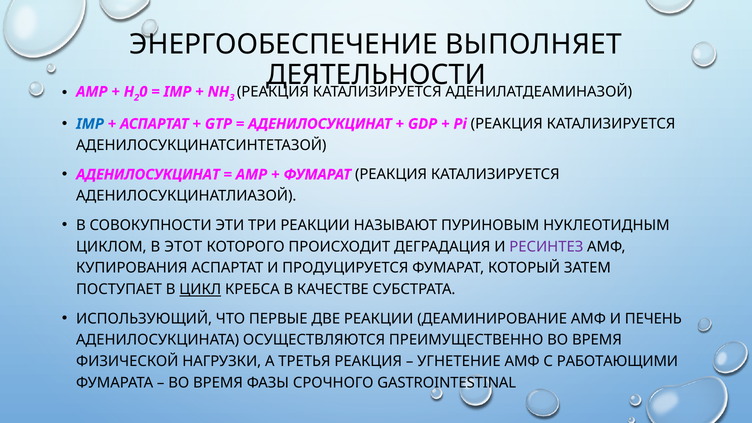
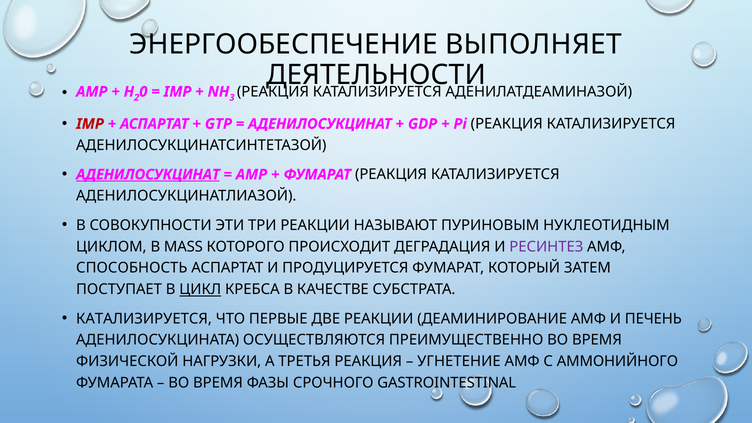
IMP colour: blue -> red (90, 124)
АДЕНИЛОСУКЦИНАТ underline: none -> present (148, 175)
ЭТОТ: ЭТОТ -> MASS (183, 247)
КУПИРОВАНИЯ: КУПИРОВАНИЯ -> СПОСОБНОСТЬ (132, 268)
ИСПОЛЬЗУЮЩИЙ: ИСПОЛЬЗУЮЩИЙ -> КАТАЛИЗИРУЕТСЯ (144, 319)
РАБОТАЮЩИМИ: РАБОТАЮЩИМИ -> АММОНИЙНОГО (617, 361)
